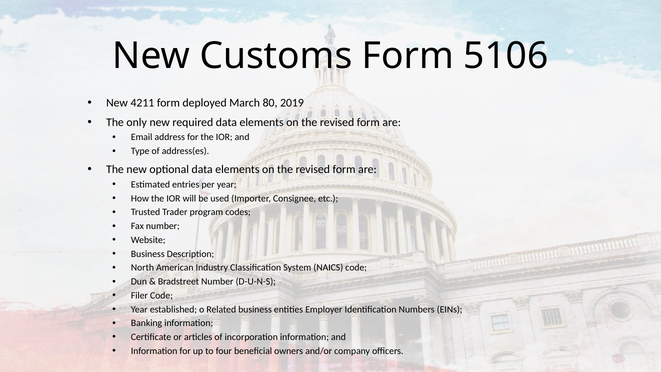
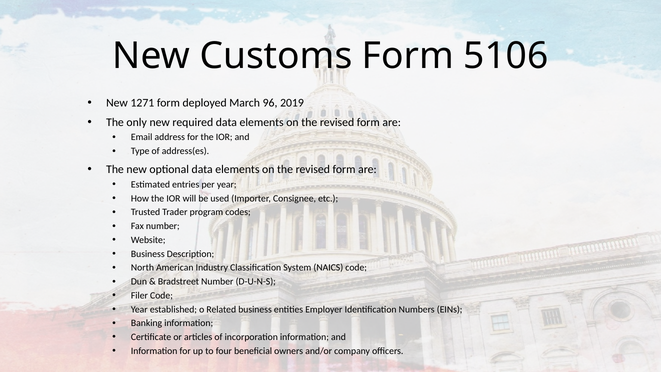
4211: 4211 -> 1271 (142, 103)
80: 80 -> 96 (270, 103)
